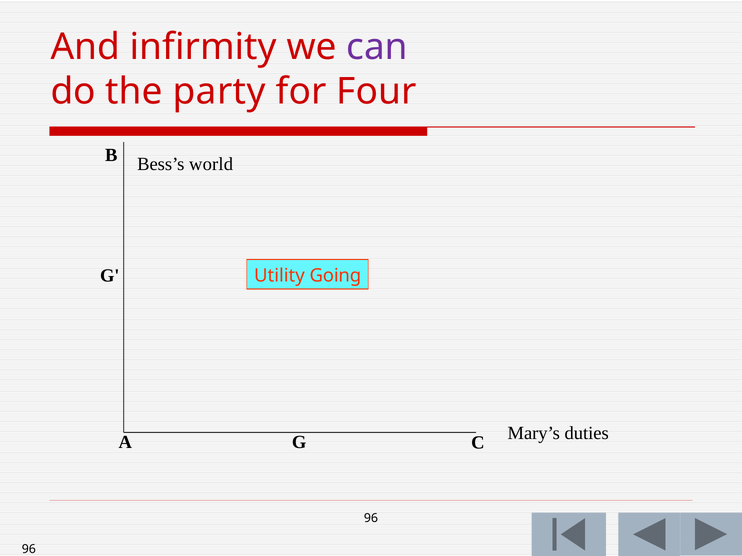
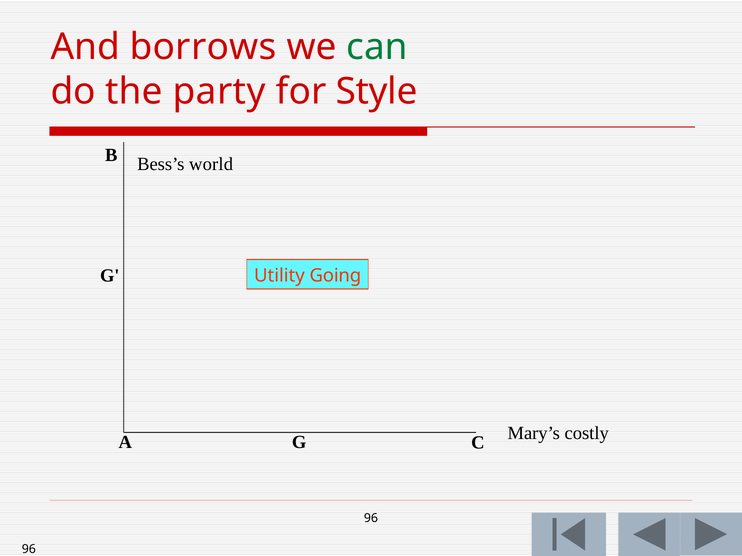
infirmity: infirmity -> borrows (203, 47)
can colour: purple -> green (377, 47)
Four: Four -> Style (377, 92)
duties: duties -> costly (587, 433)
